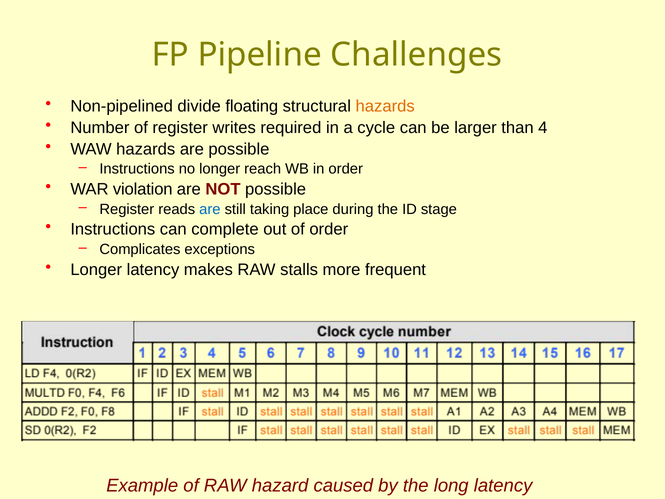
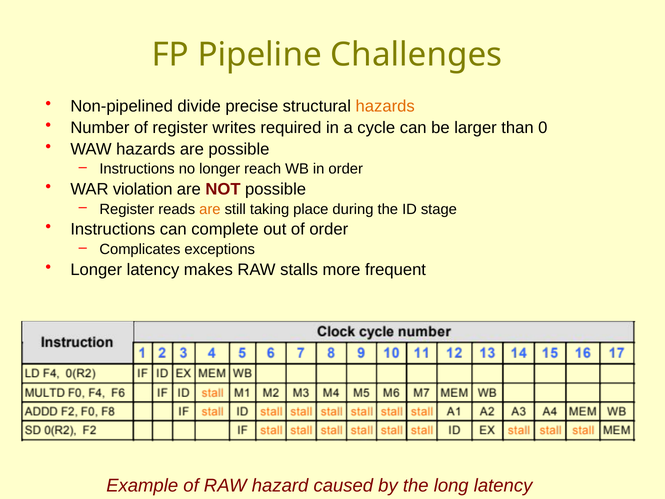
floating: floating -> precise (252, 106)
4: 4 -> 0 (543, 128)
are colour: blue -> orange (210, 209)
